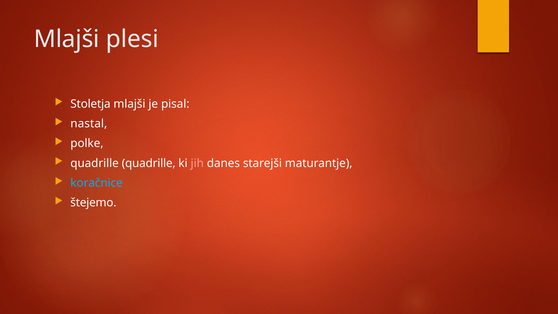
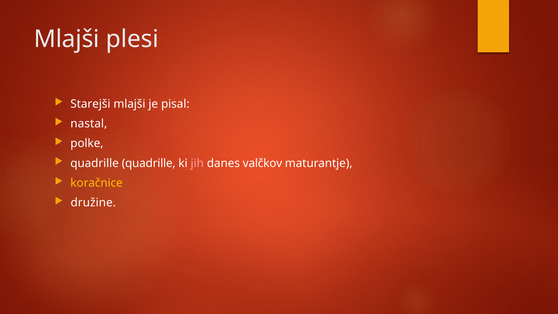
Stoletja: Stoletja -> Starejši (90, 104)
starejši: starejši -> valčkov (262, 163)
koračnice colour: light blue -> yellow (97, 183)
štejemo: štejemo -> družine (93, 203)
